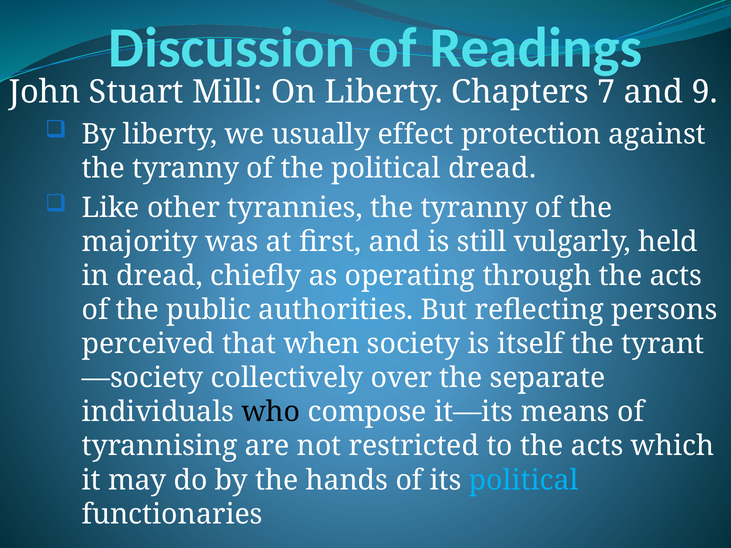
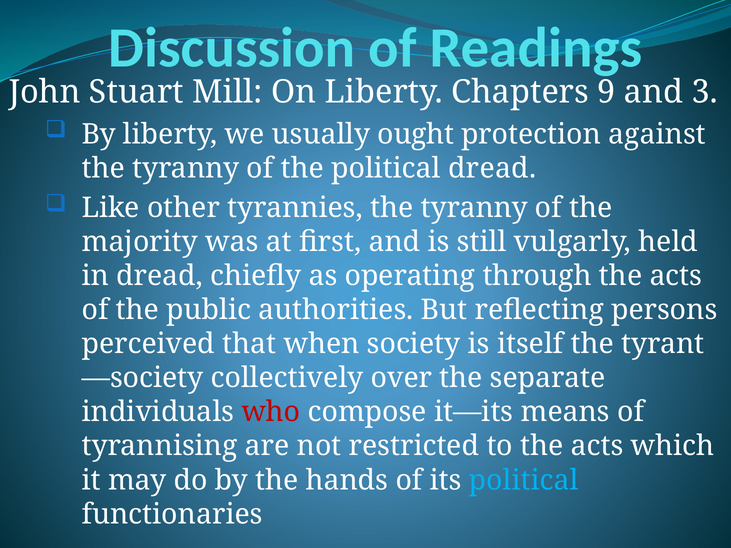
7: 7 -> 9 (606, 92)
9: 9 -> 3 (705, 92)
effect: effect -> ought (416, 134)
who colour: black -> red (271, 412)
